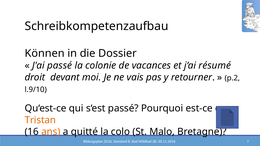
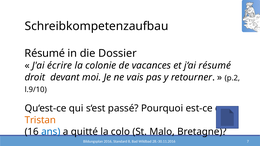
Können: Können -> Résumé (45, 53)
J'ai passé: passé -> écrire (60, 66)
ans colour: orange -> blue (51, 132)
